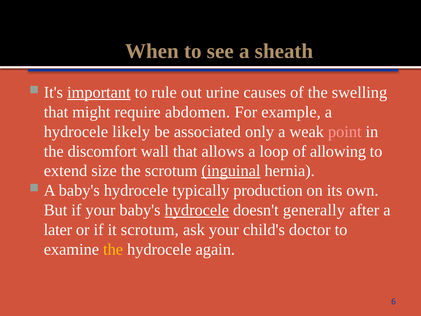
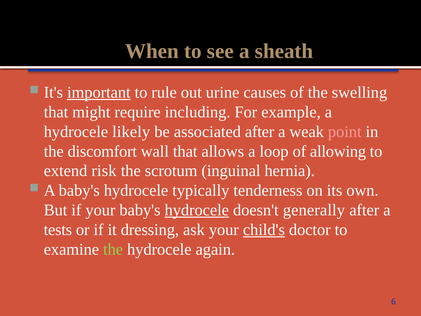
abdomen: abdomen -> including (198, 112)
associated only: only -> after (260, 132)
size: size -> risk (104, 171)
inguinal underline: present -> none (231, 171)
production: production -> tenderness (268, 190)
later: later -> tests (58, 230)
it scrotum: scrotum -> dressing (150, 230)
child's underline: none -> present (264, 230)
the colour: yellow -> light green (113, 249)
